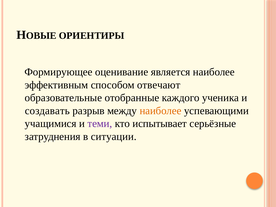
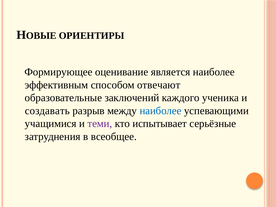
отобранные: отобранные -> заключений (132, 98)
наиболее colour: orange -> blue (161, 111)
ситуации: ситуации -> всеобщее (114, 136)
